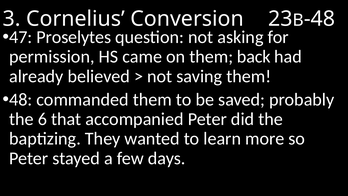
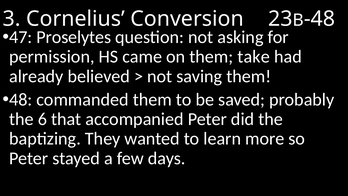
back: back -> take (254, 57)
